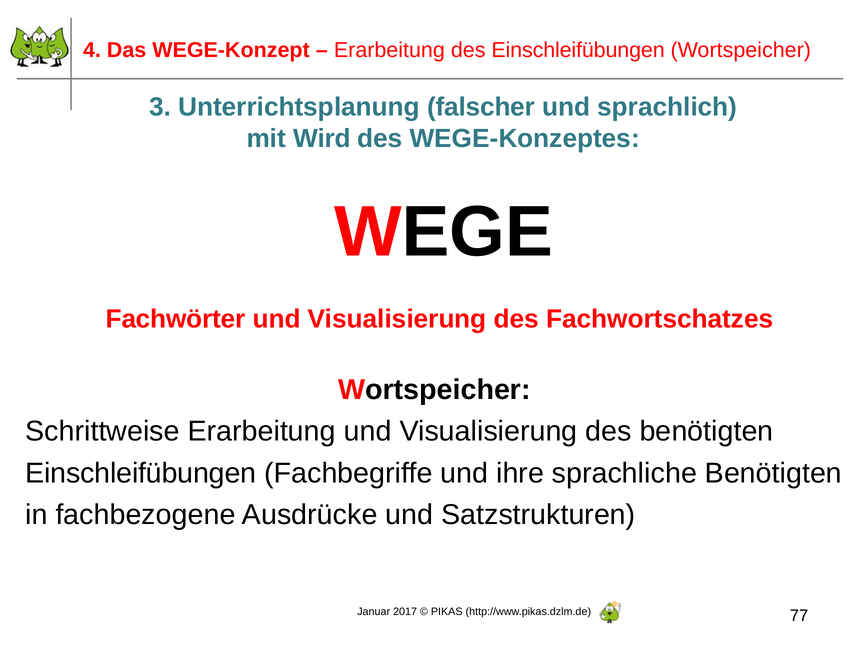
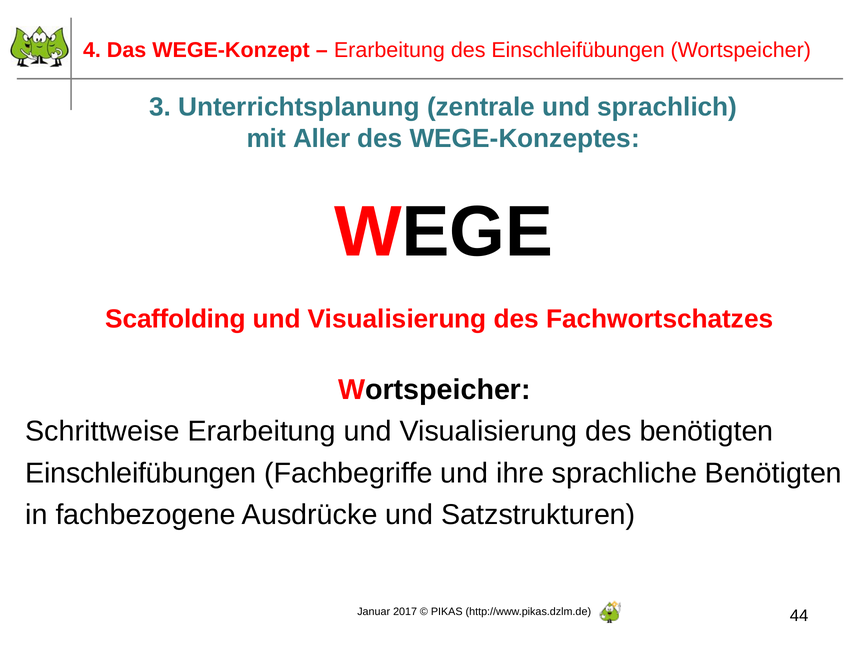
falscher: falscher -> zentrale (481, 107)
Wird: Wird -> Aller (322, 139)
Fachwörter: Fachwörter -> Scaffolding (176, 319)
77: 77 -> 44 (799, 616)
